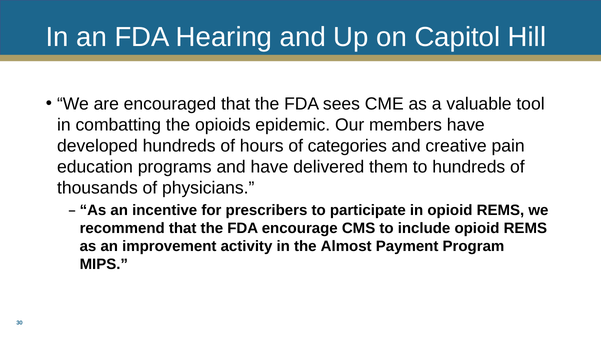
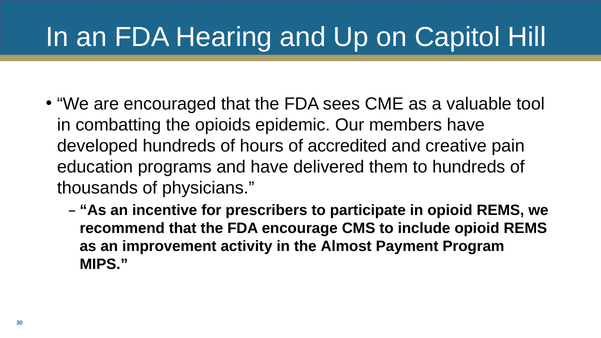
categories: categories -> accredited (347, 146)
